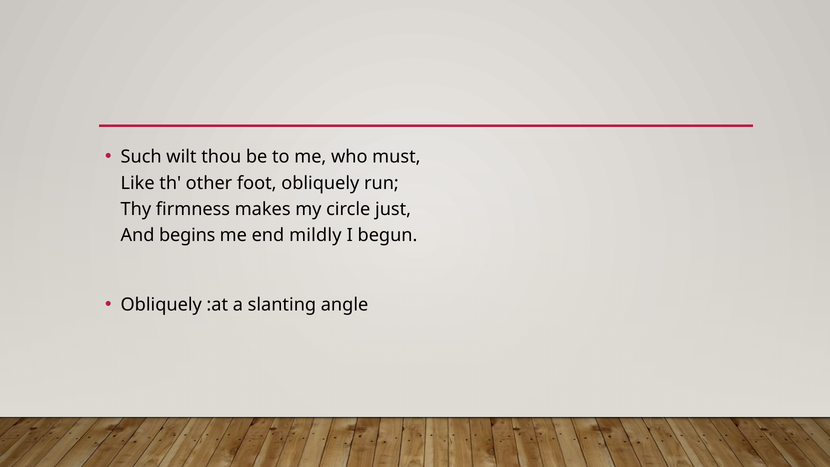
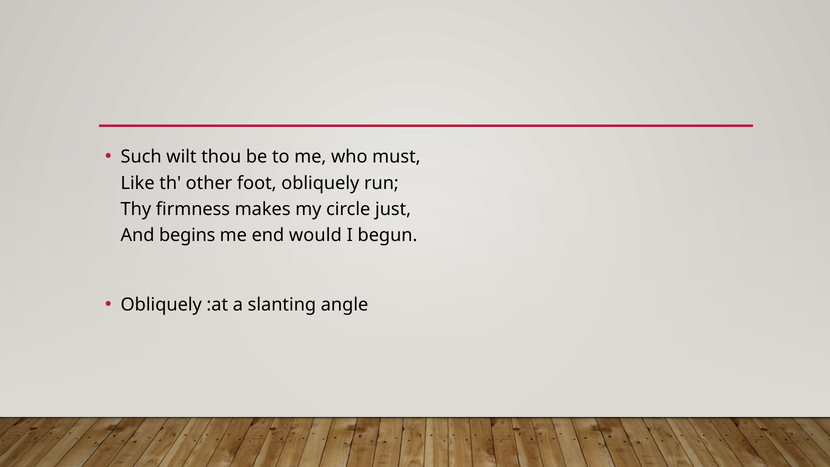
mildly: mildly -> would (315, 235)
